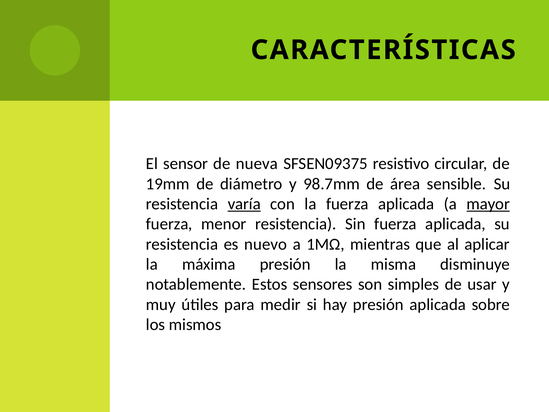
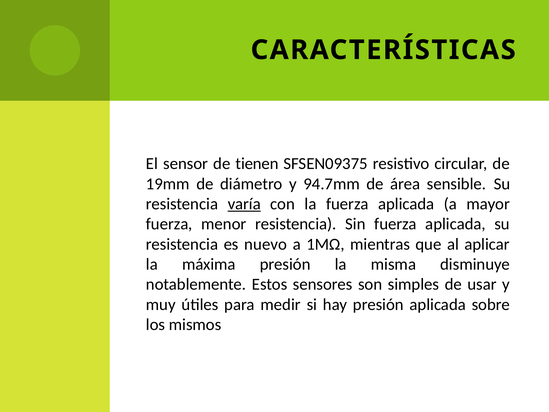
nueva: nueva -> tienen (257, 164)
98.7mm: 98.7mm -> 94.7mm (332, 184)
mayor underline: present -> none (488, 204)
